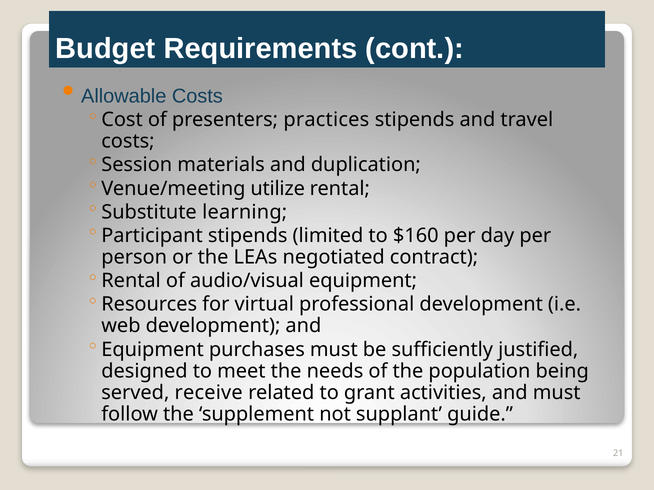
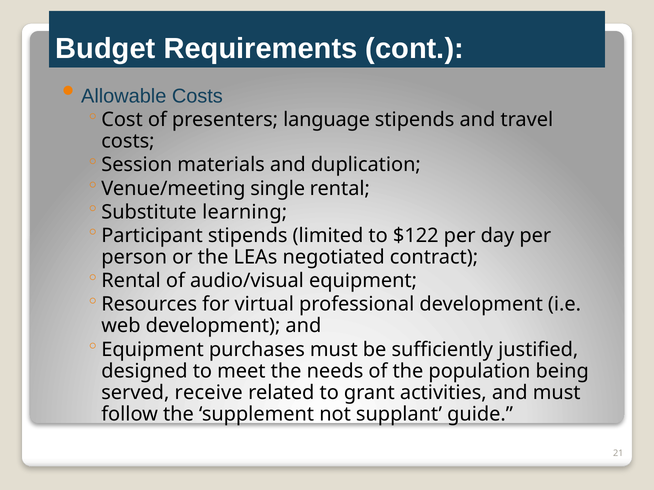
practices: practices -> language (327, 120)
utilize: utilize -> single (278, 189)
$160: $160 -> $122 (416, 236)
